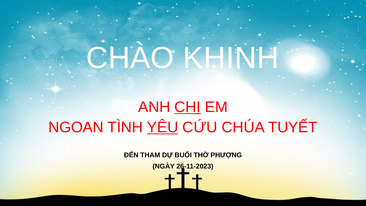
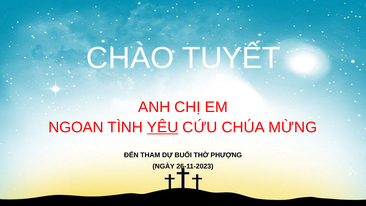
KHINH: KHINH -> TUYẾT (231, 58)
CHỊ underline: present -> none (188, 107)
TUYẾT: TUYẾT -> MỪNG (293, 127)
